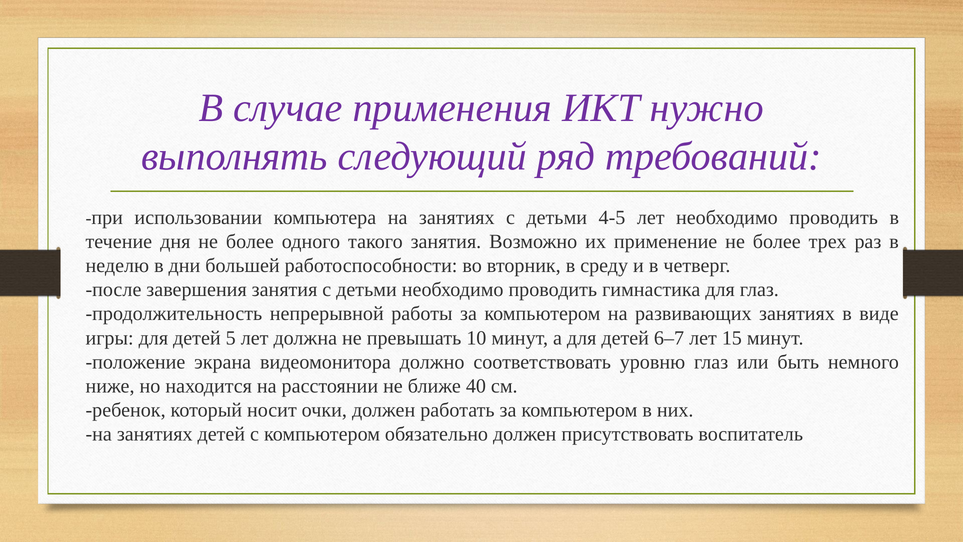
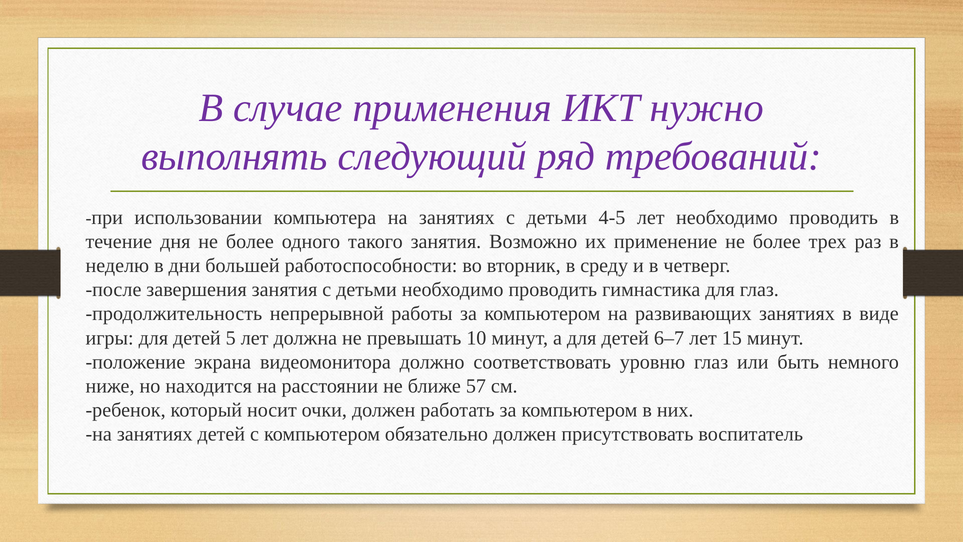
40: 40 -> 57 (476, 386)
